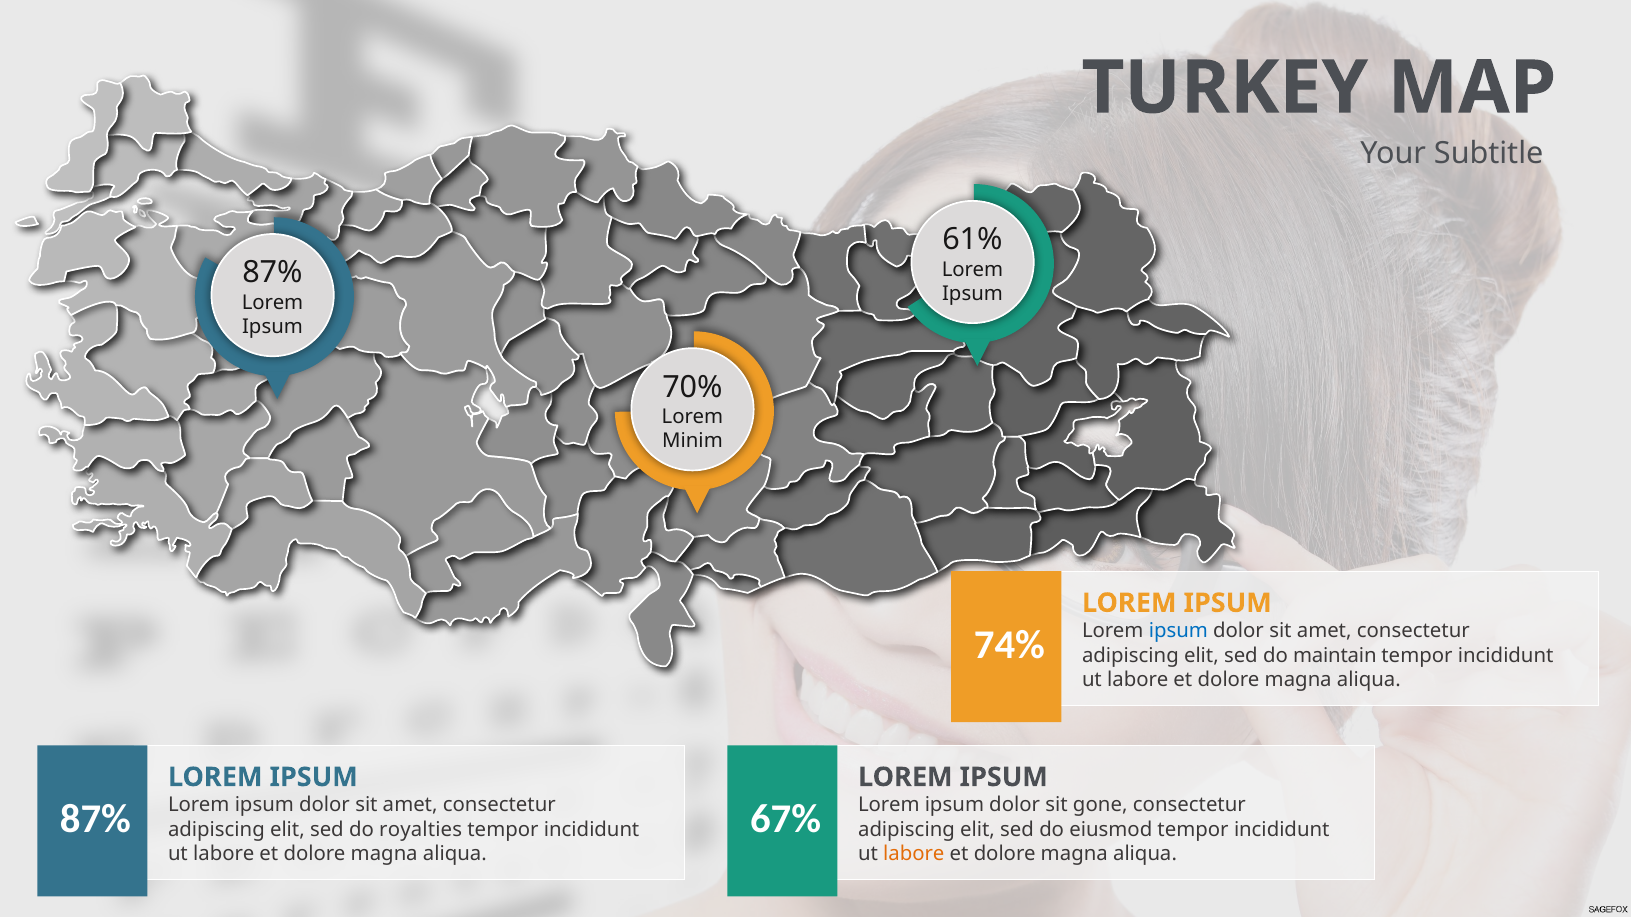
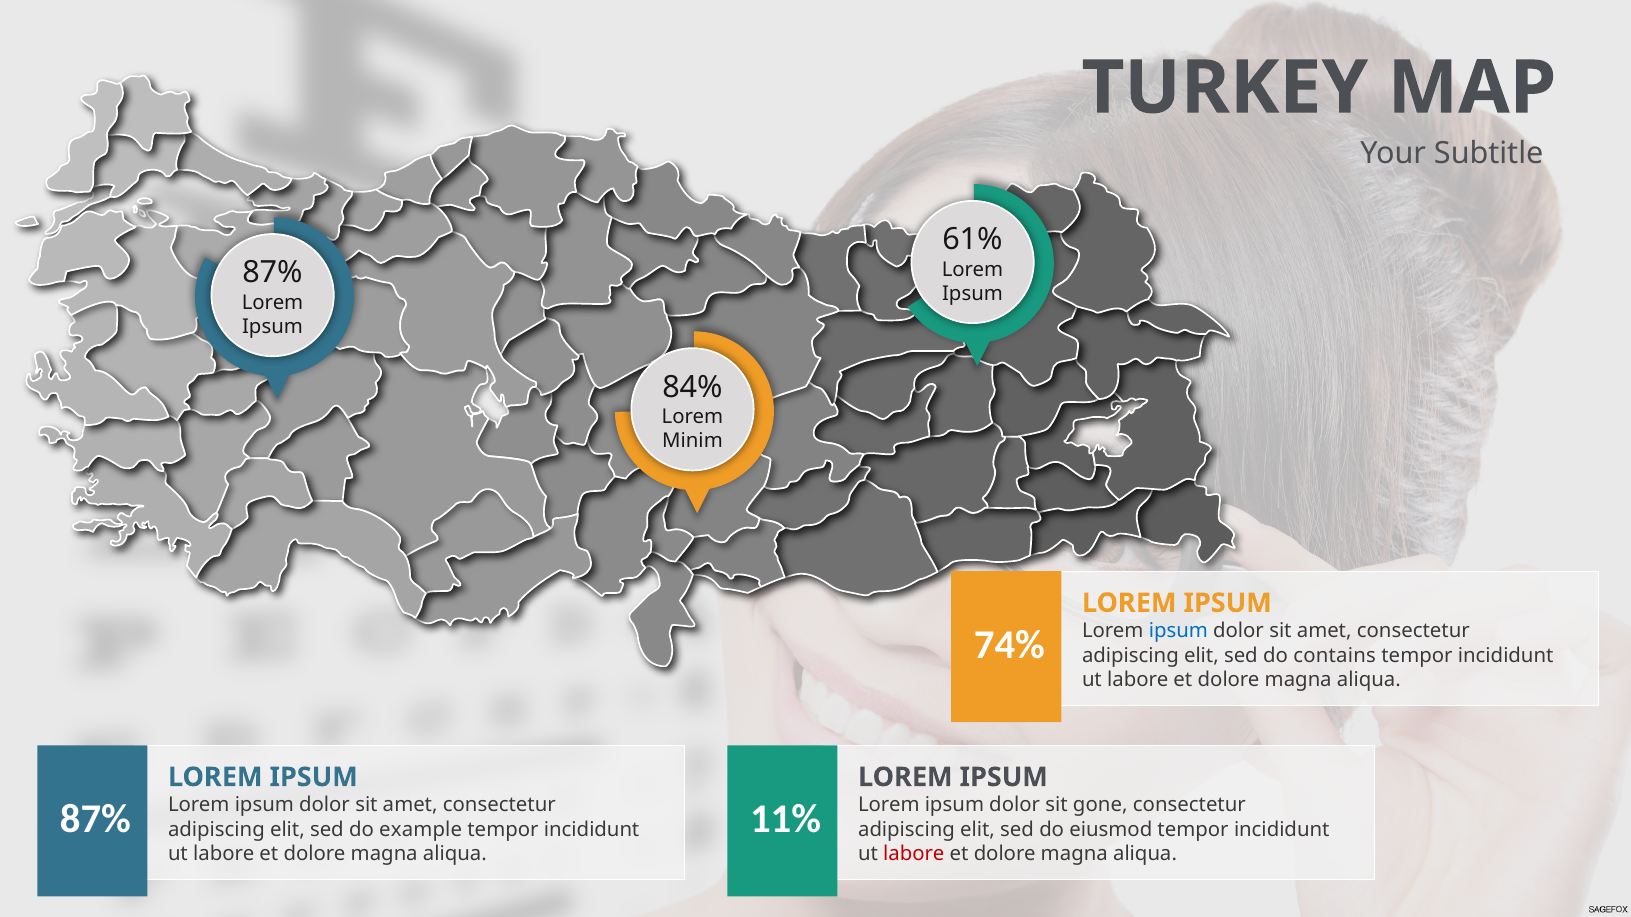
70%: 70% -> 84% (692, 387)
maintain: maintain -> contains (1335, 656)
67%: 67% -> 11% (786, 820)
royalties: royalties -> example (421, 830)
labore colour: orange -> red (914, 855)
